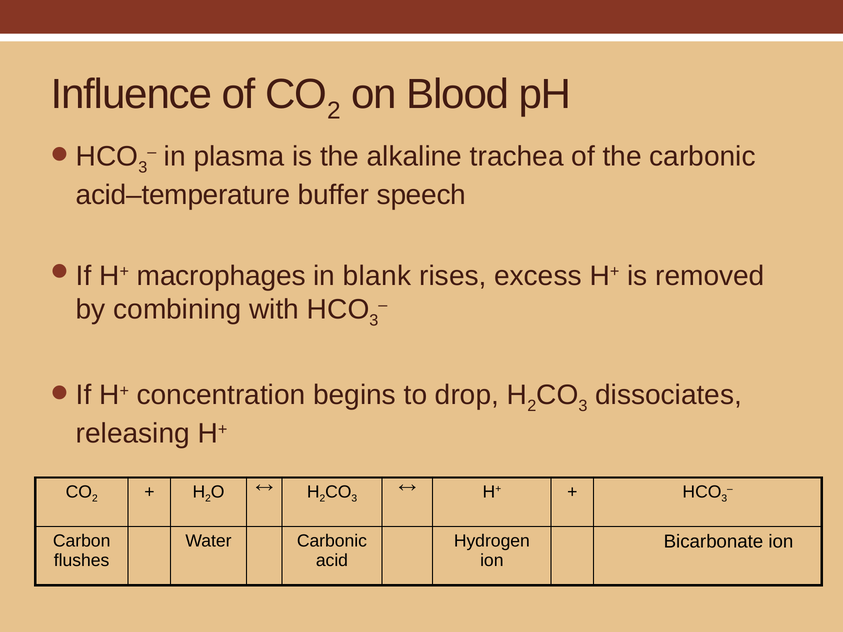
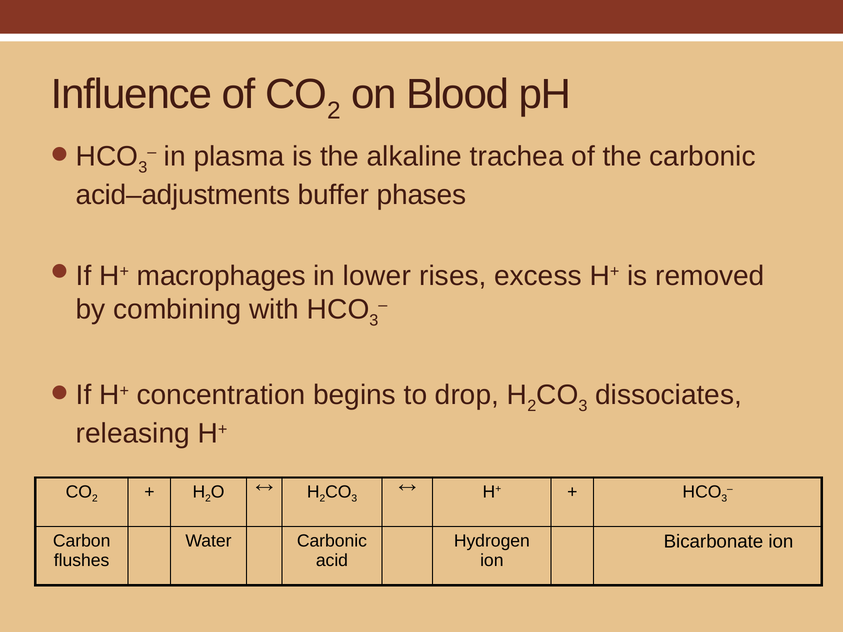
acid–temperature: acid–temperature -> acid–adjustments (183, 195)
speech: speech -> phases (421, 195)
blank: blank -> lower (377, 276)
